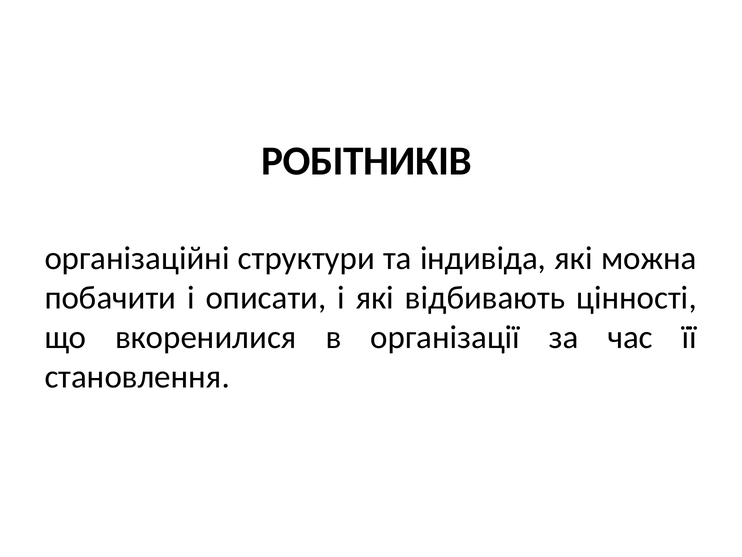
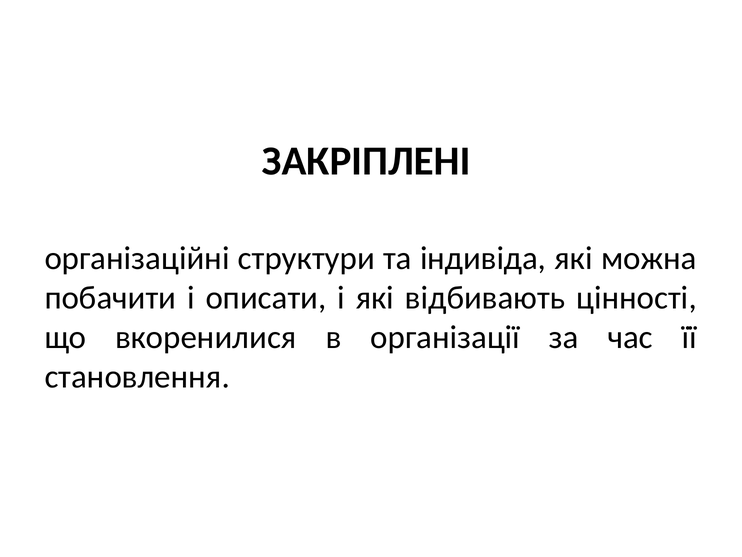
РОБІТНИКІВ: РОБІТНИКІВ -> ЗАКРІПЛЕНІ (366, 161)
